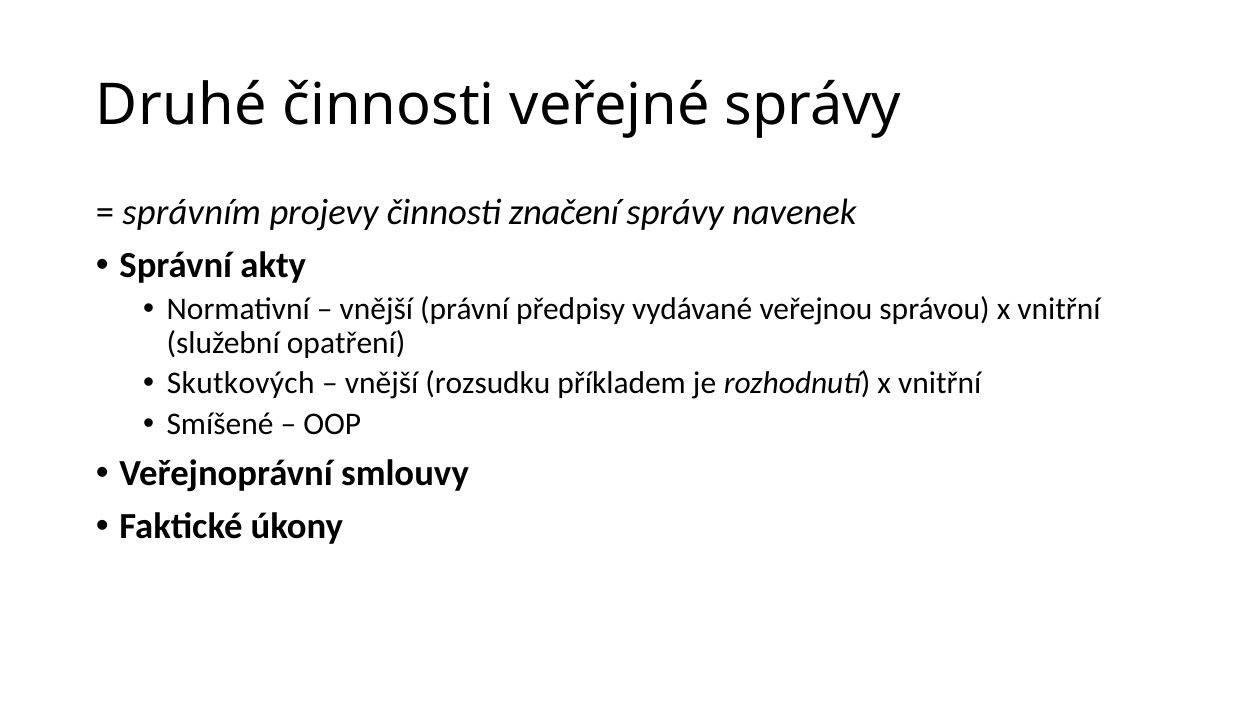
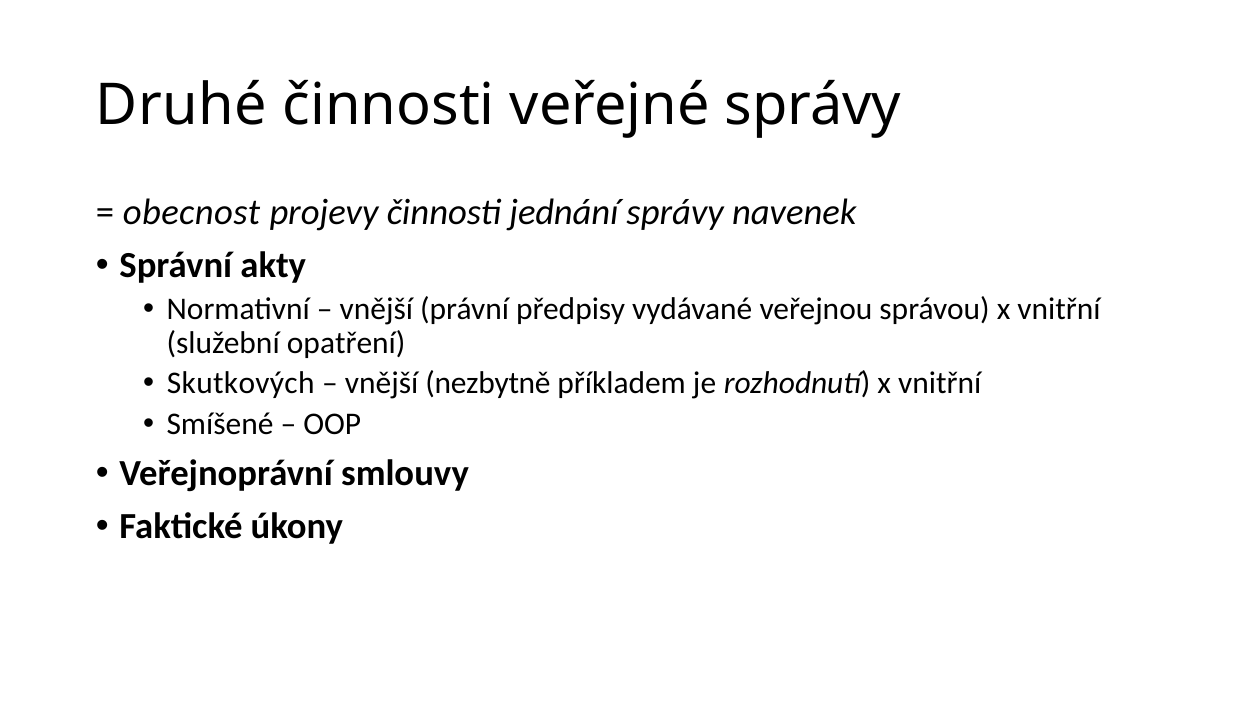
správním: správním -> obecnost (192, 213)
značení: značení -> jednání (564, 213)
rozsudku: rozsudku -> nezbytně (488, 383)
